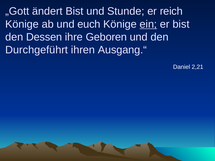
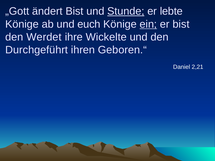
Stunde underline: none -> present (126, 11)
reich: reich -> lebte (171, 11)
Dessen: Dessen -> Werdet (44, 37)
Geboren: Geboren -> Wickelte (106, 37)
Ausgang.“: Ausgang.“ -> Geboren.“ (122, 50)
